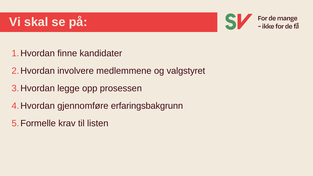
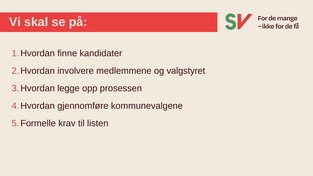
erfaringsbakgrunn: erfaringsbakgrunn -> kommunevalgene (147, 106)
